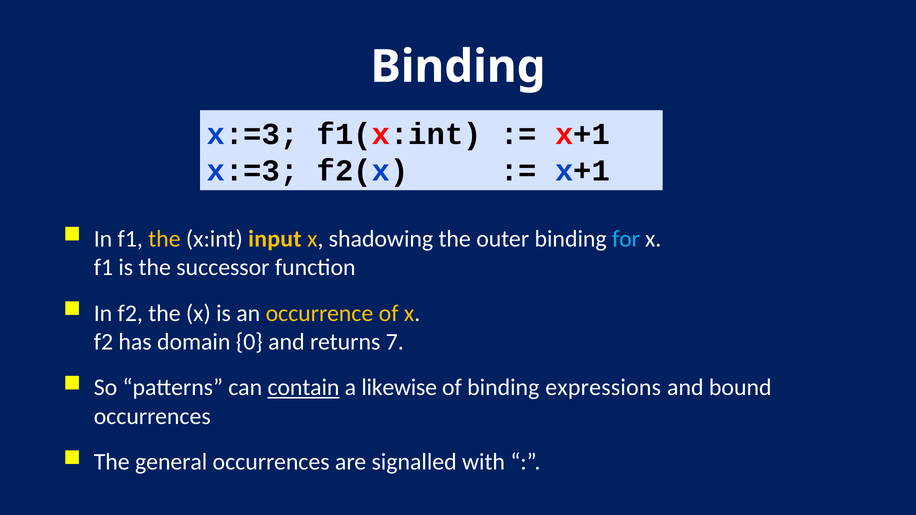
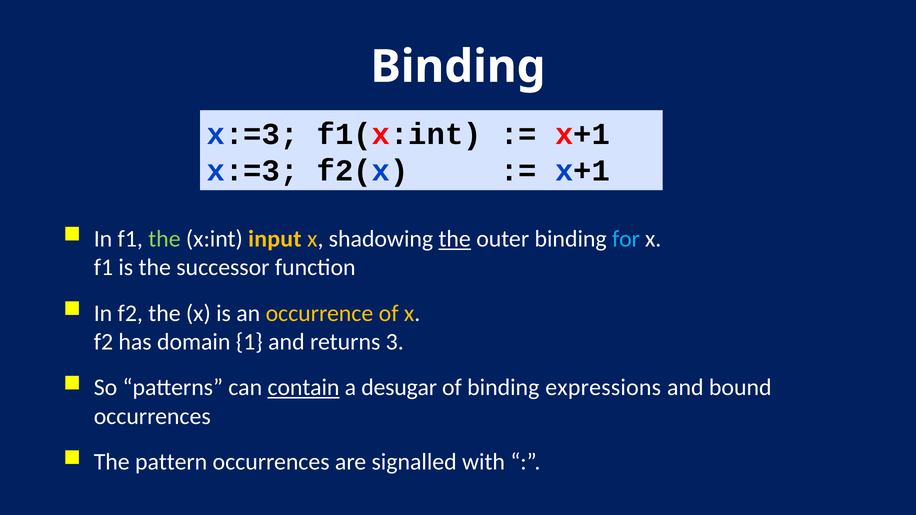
the colour: yellow -> light green (164, 239)
the underline: none -> present (455, 239)
0: 0 -> 1 (249, 342)
7: 7 -> 3 (395, 342)
likewise: likewise -> desugar (399, 388)
general: general -> pattern (171, 462)
